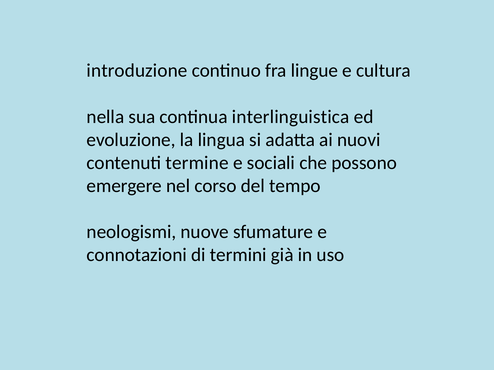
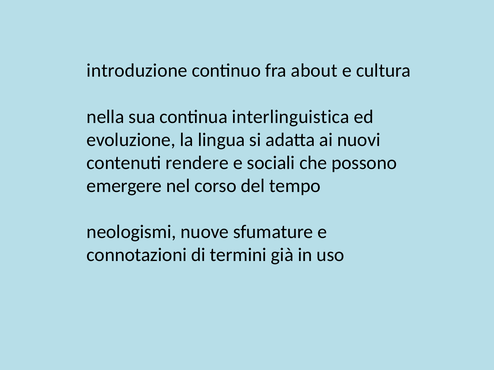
lingue: lingue -> about (314, 71)
termine: termine -> rendere (197, 163)
